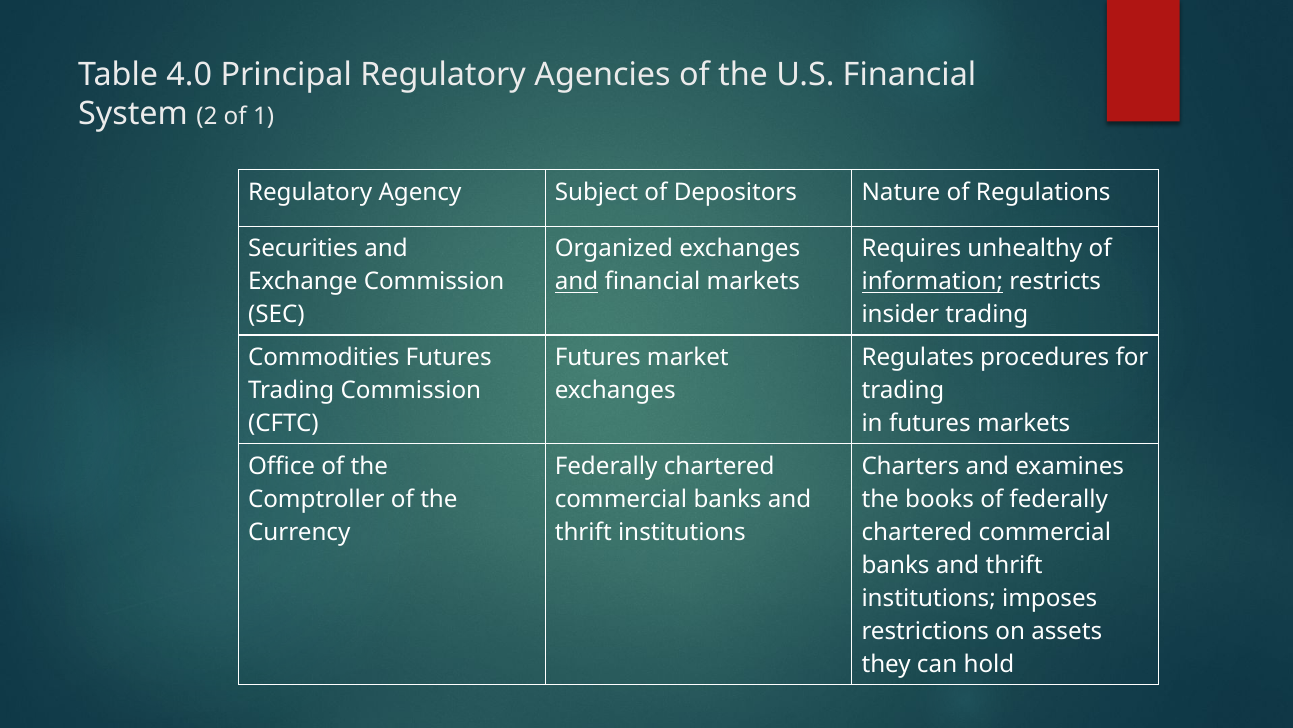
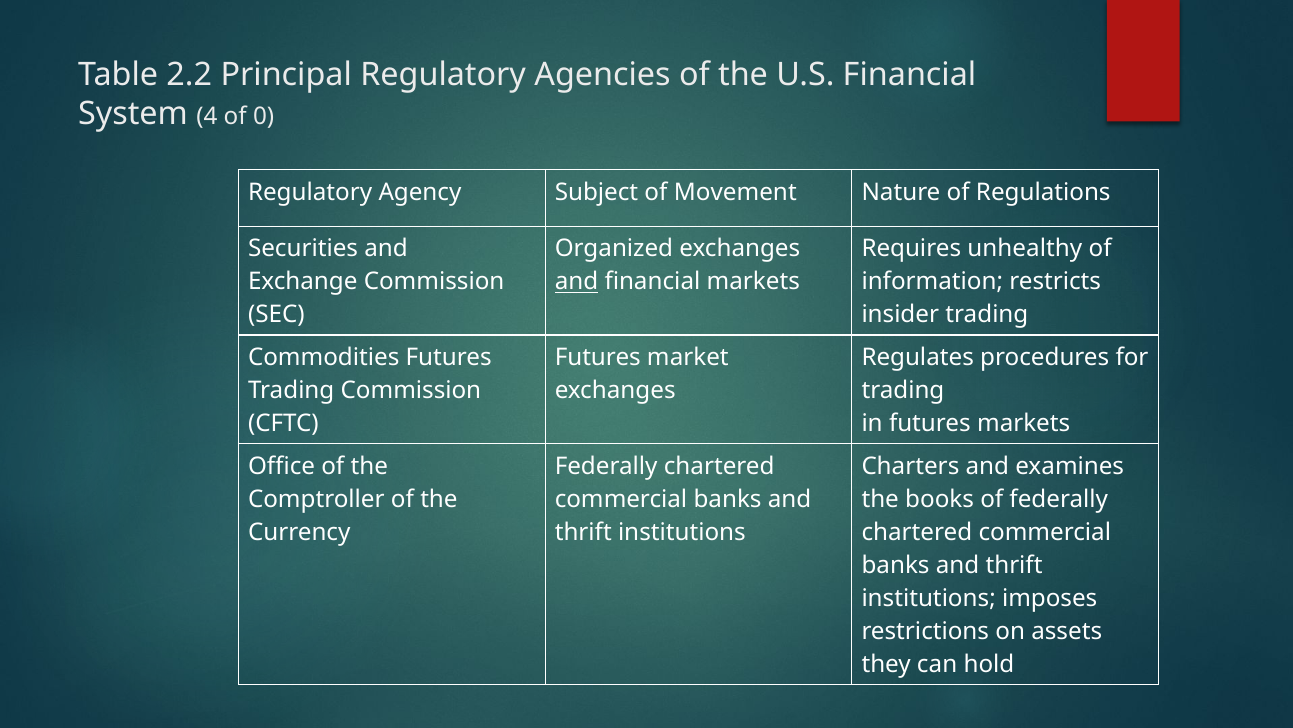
4.0: 4.0 -> 2.2 (189, 75)
2: 2 -> 4 (207, 116)
1: 1 -> 0 (264, 116)
Depositors: Depositors -> Movement (735, 192)
information underline: present -> none (932, 282)
